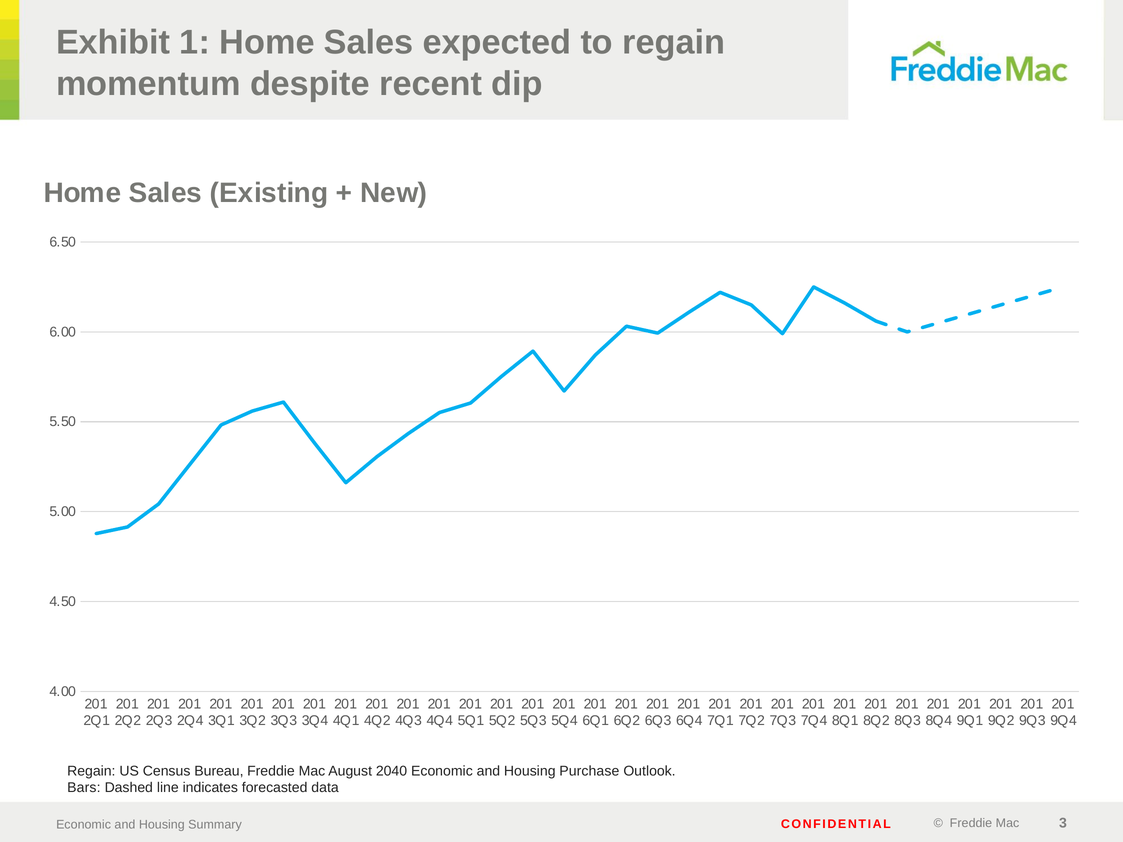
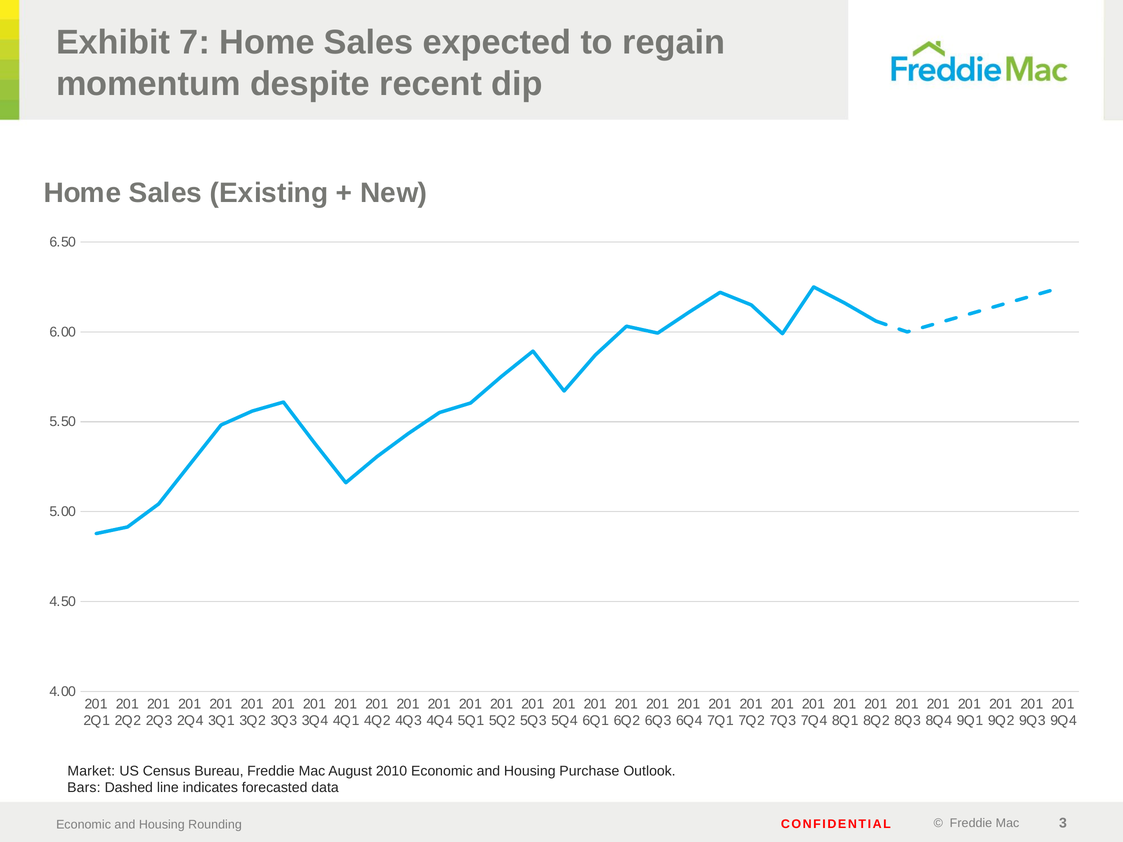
1: 1 -> 7 (195, 43)
Regain: Regain -> Market (91, 771)
2040: 2040 -> 2010 (391, 771)
Summary: Summary -> Rounding (215, 825)
